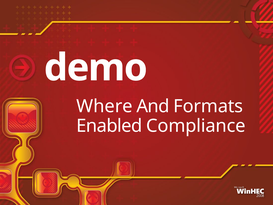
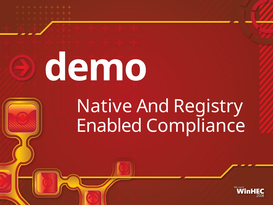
Where: Where -> Native (104, 106)
Formats: Formats -> Registry (208, 106)
